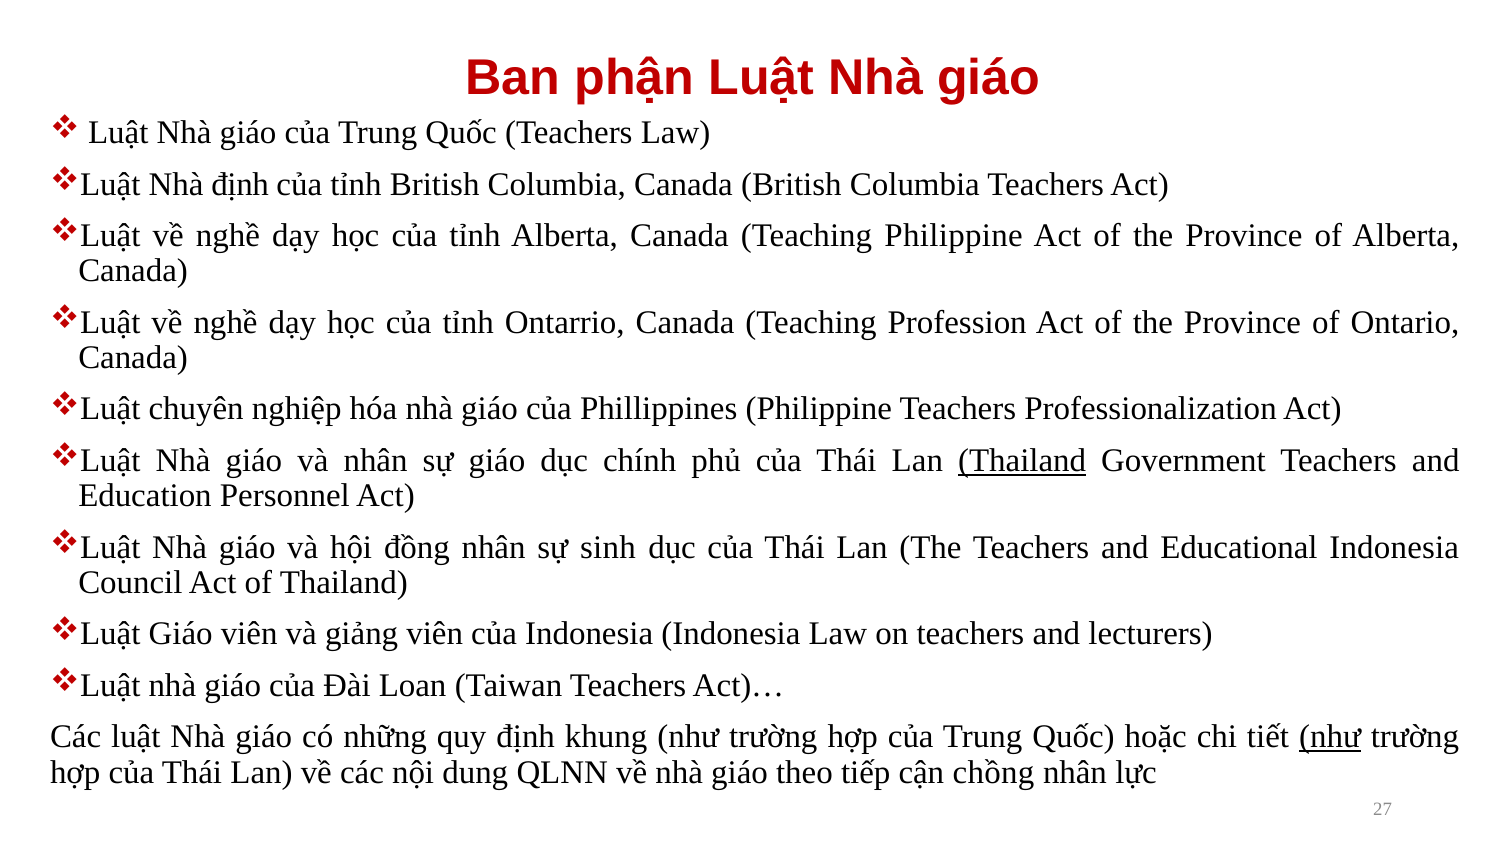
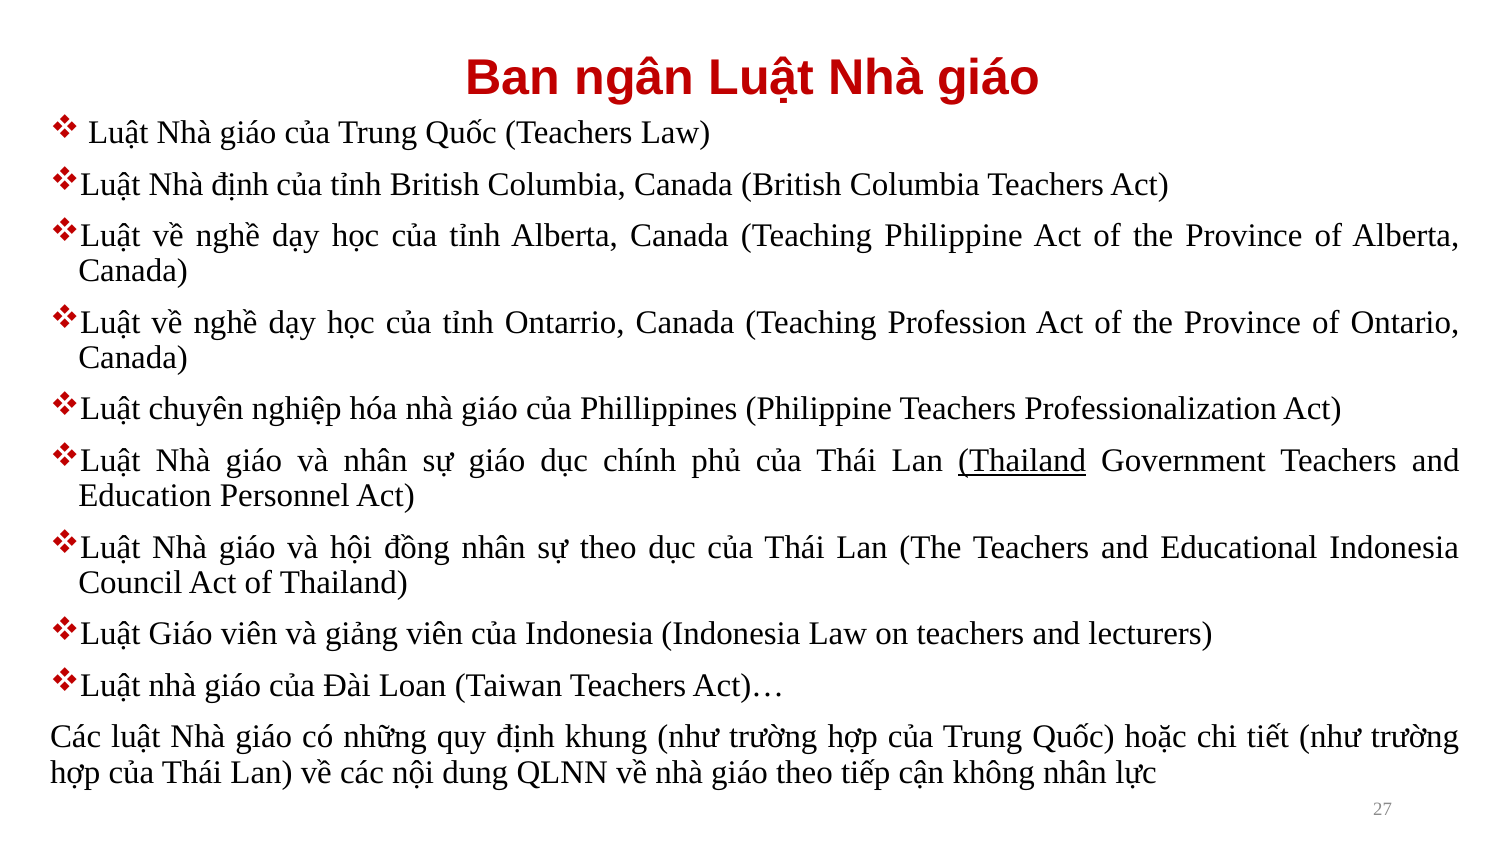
phận: phận -> ngân (634, 78)
sự sinh: sinh -> theo (608, 548)
như underline: present -> none (1330, 737)
chồng: chồng -> không (994, 773)
